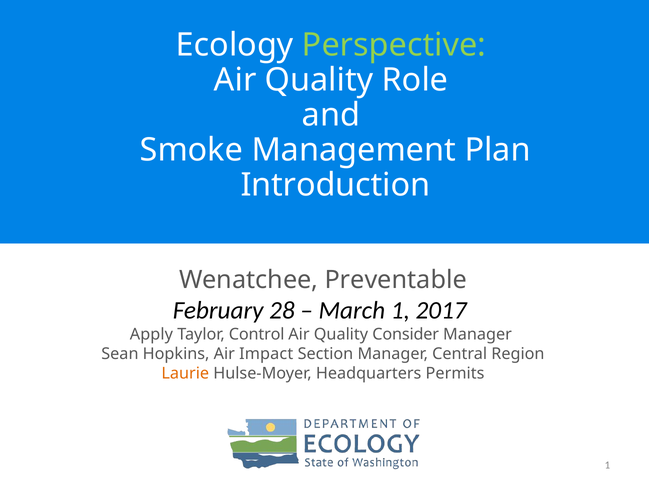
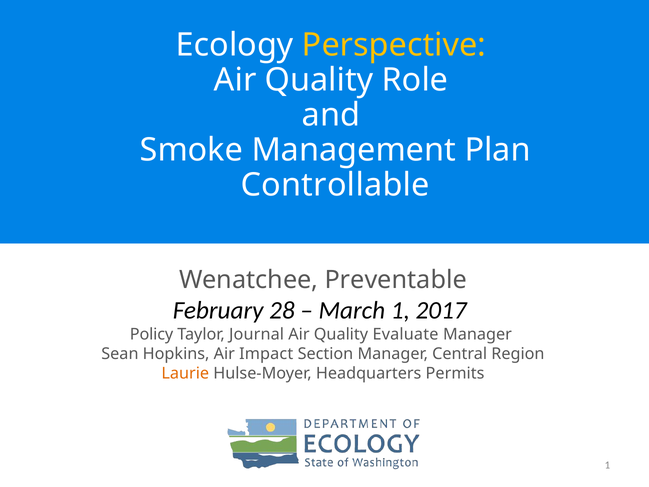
Perspective colour: light green -> yellow (394, 45)
Introduction: Introduction -> Controllable (335, 185)
Apply: Apply -> Policy (152, 334)
Control: Control -> Journal (257, 334)
Consider: Consider -> Evaluate (406, 334)
